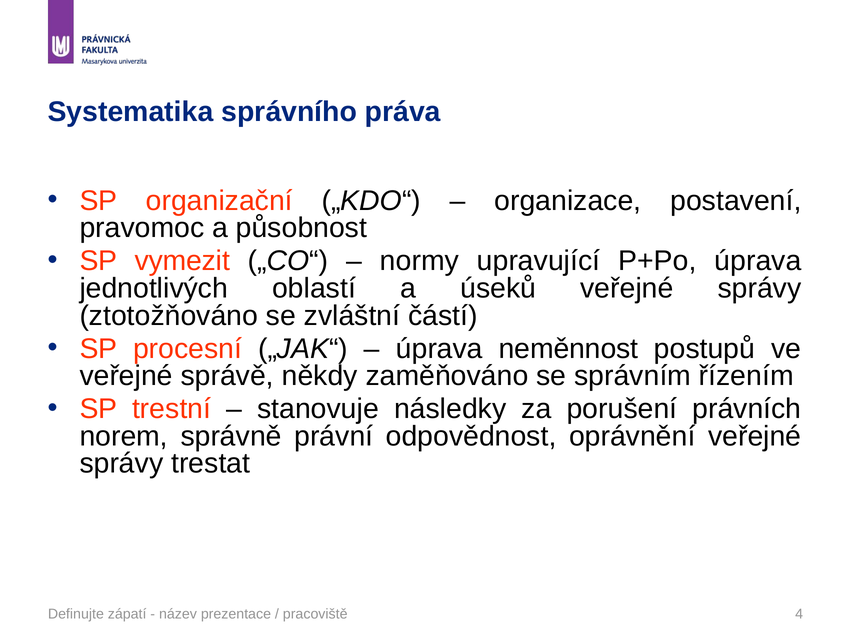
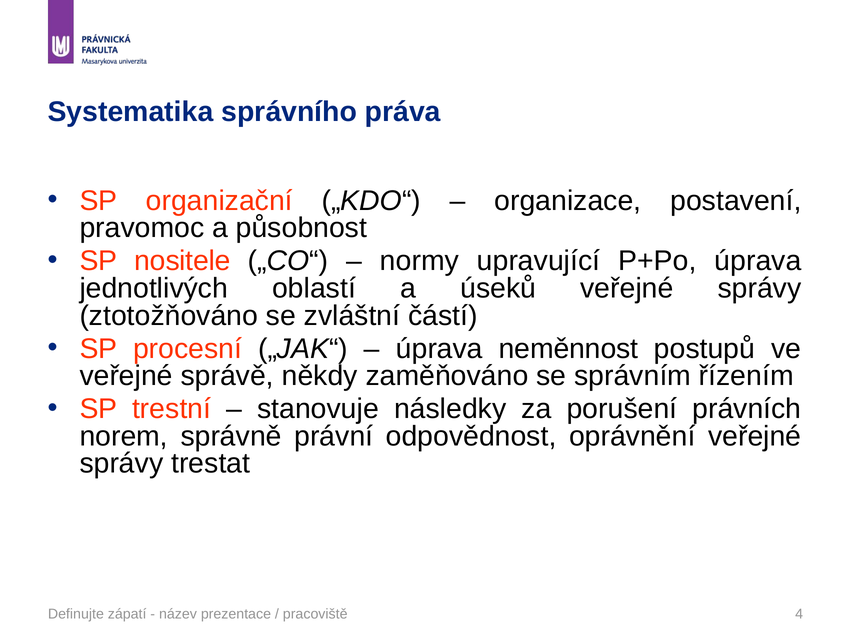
vymezit: vymezit -> nositele (182, 261)
